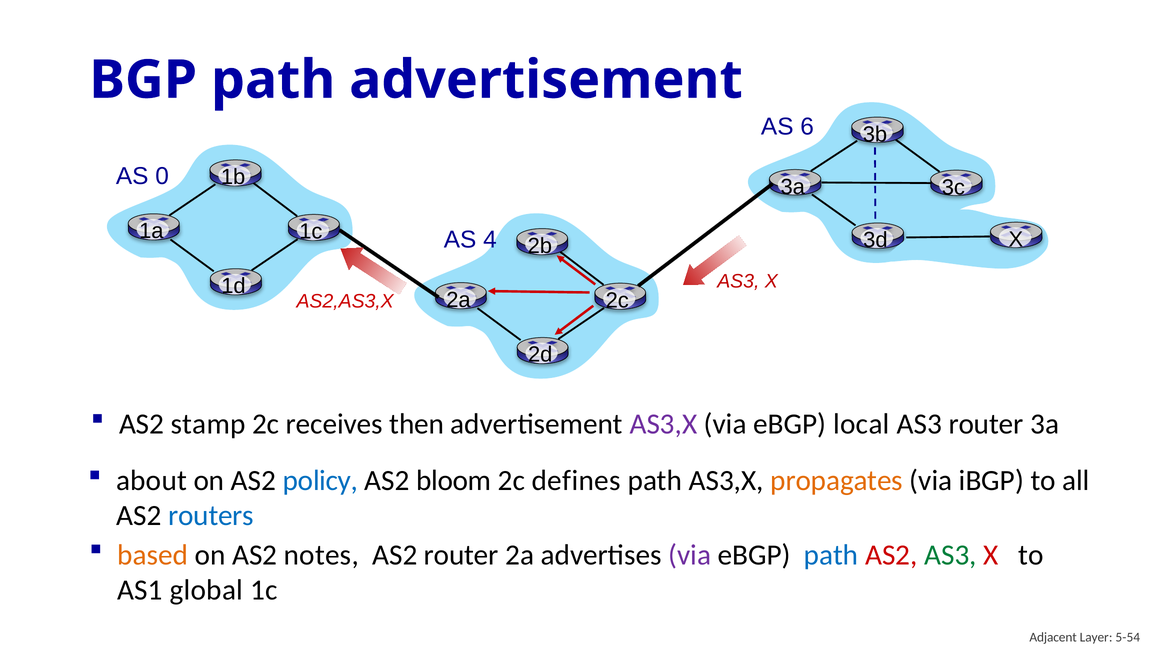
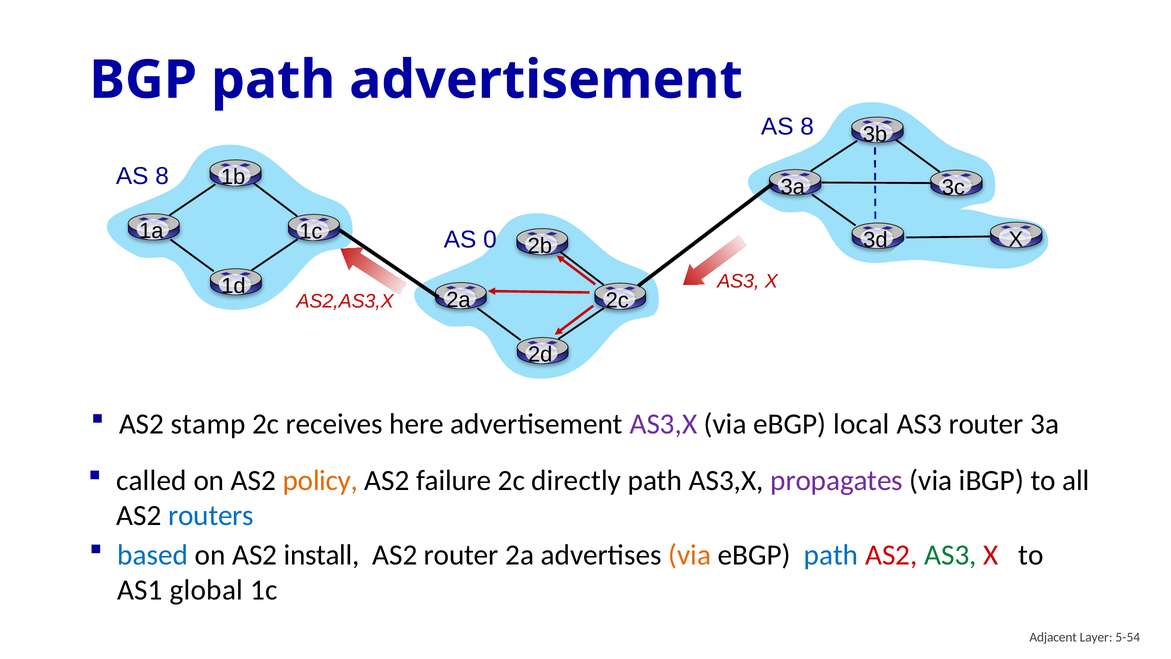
6: 6 -> 8 (807, 127)
0: 0 -> 8 (162, 176)
4: 4 -> 0 (490, 240)
then: then -> here (417, 424)
about: about -> called (152, 480)
policy colour: blue -> orange (320, 480)
bloom: bloom -> failure (454, 480)
defines: defines -> directly (576, 480)
propagates colour: orange -> purple (837, 480)
based colour: orange -> blue (153, 555)
notes: notes -> install (322, 555)
via colour: purple -> orange (690, 555)
